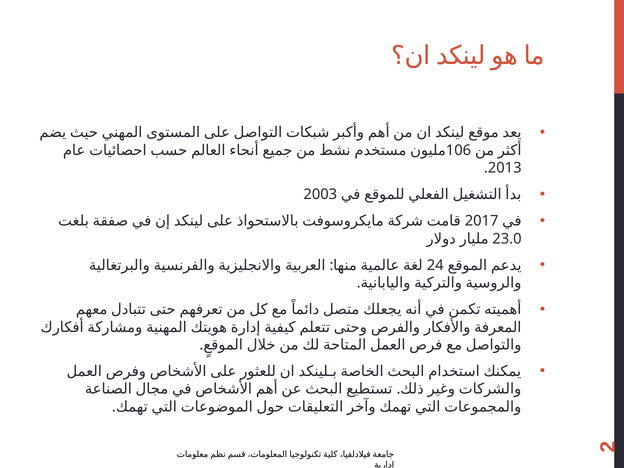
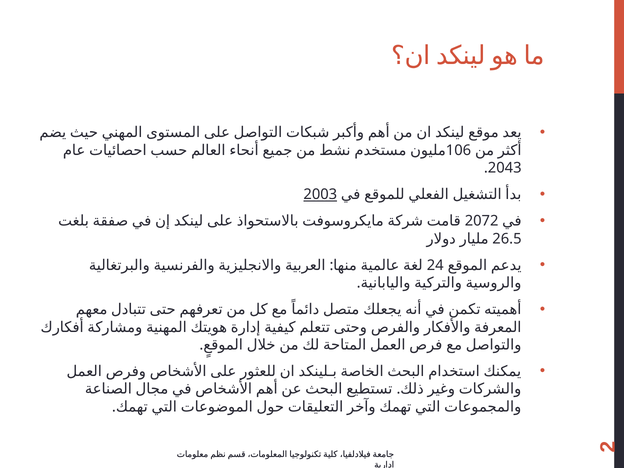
2013: 2013 -> 2043 (505, 168)
2003 underline: none -> present (320, 194)
2017: 2017 -> 2072 (482, 221)
23.0: 23.0 -> 26.5 (507, 239)
